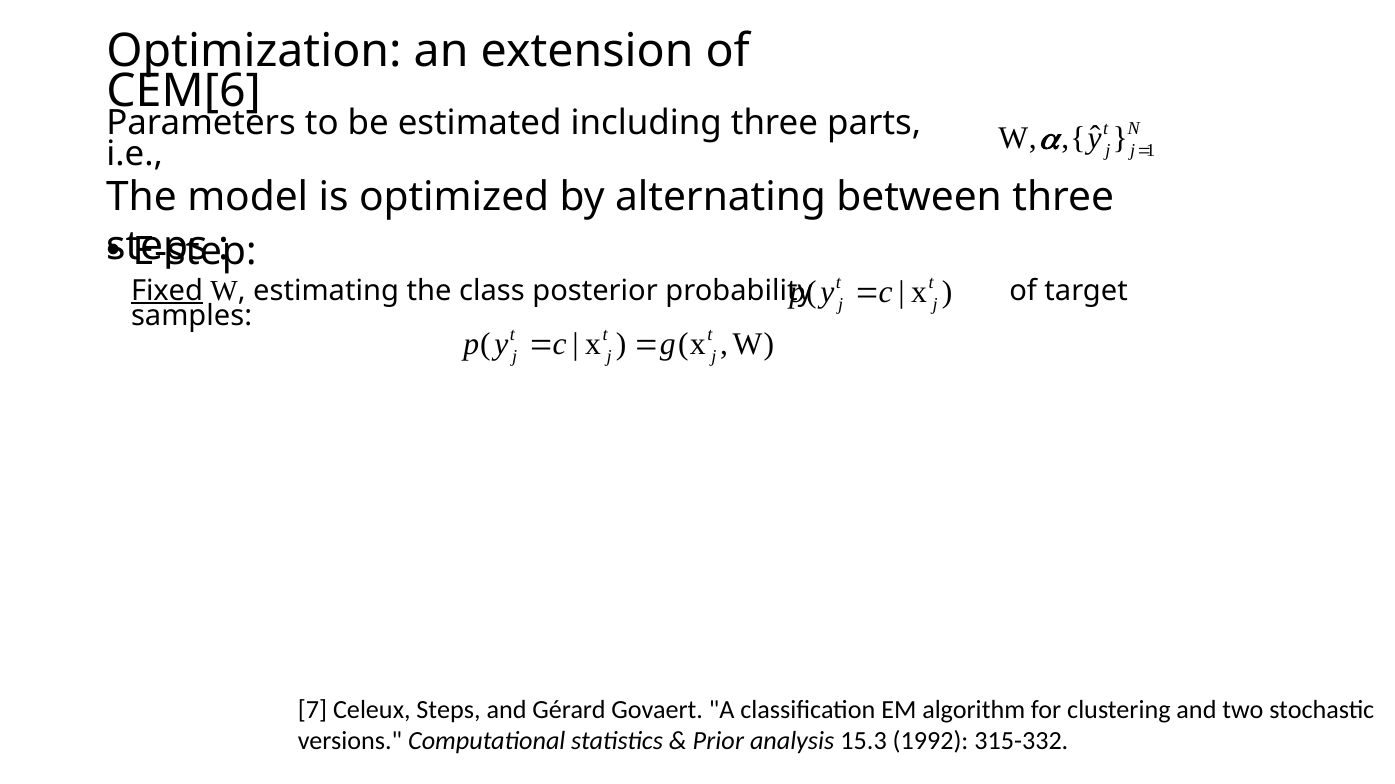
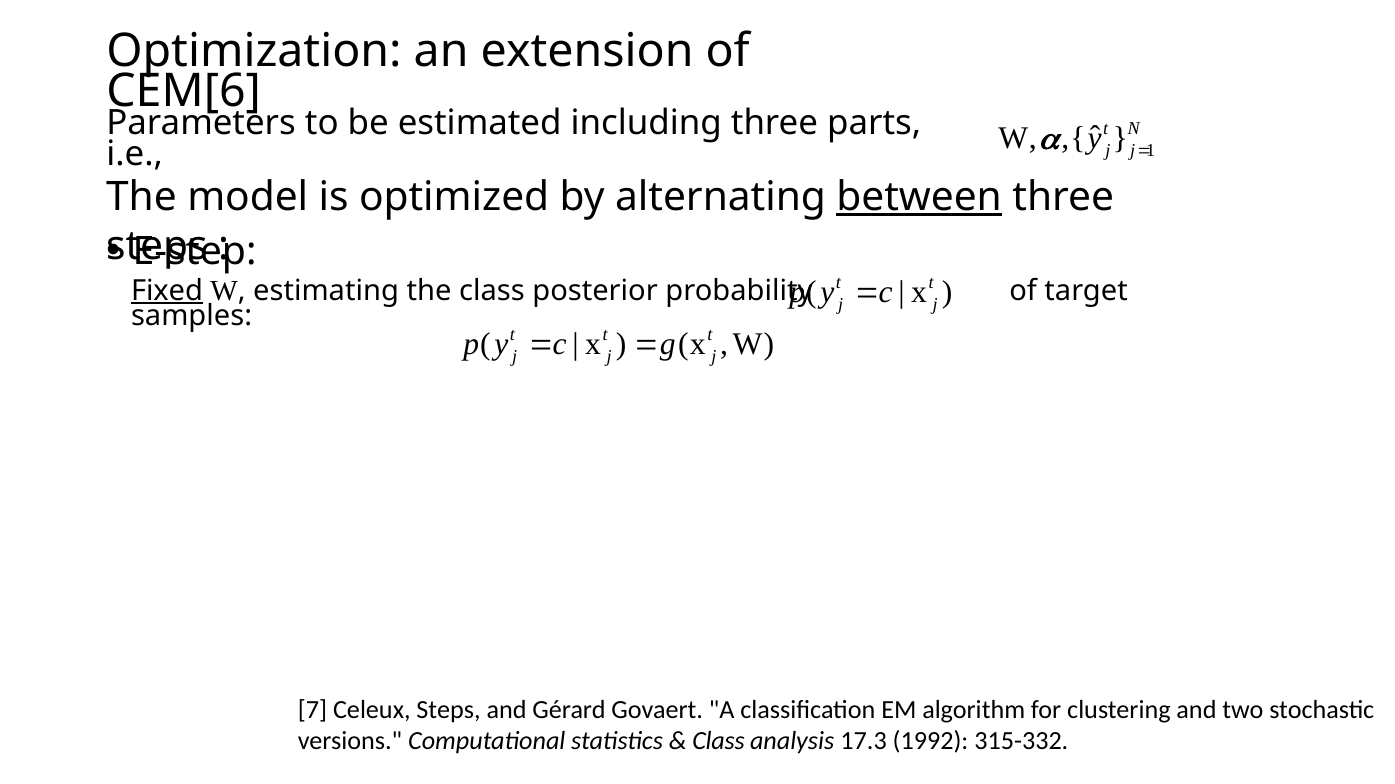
between underline: none -> present (919, 197)
Prior: Prior -> Class (719, 742)
15.3: 15.3 -> 17.3 (864, 742)
